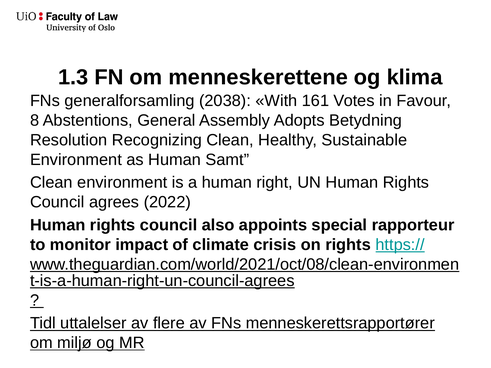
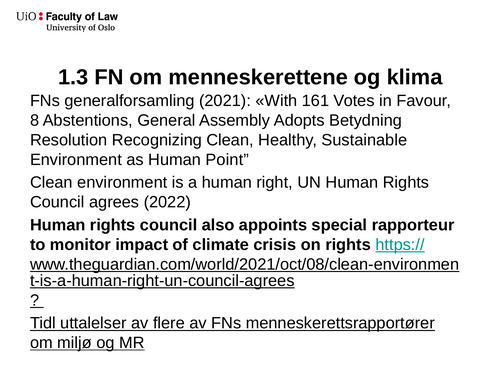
2038: 2038 -> 2021 (225, 101)
Samt: Samt -> Point (227, 160)
